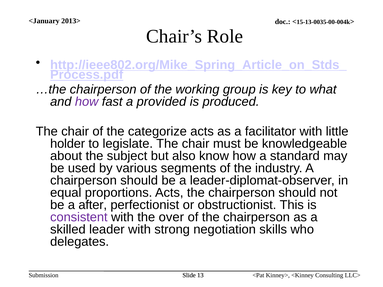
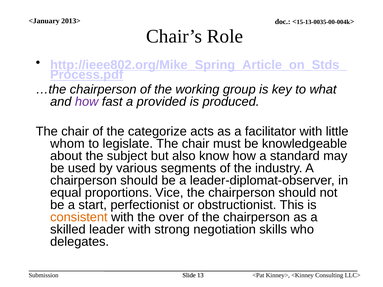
holder: holder -> whom (67, 144)
proportions Acts: Acts -> Vice (169, 193)
after: after -> start (93, 205)
consistent colour: purple -> orange (79, 217)
